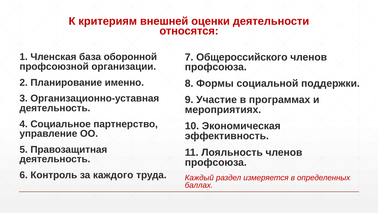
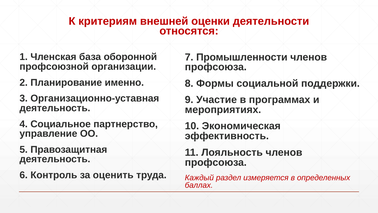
Общероссийского: Общероссийского -> Промышленности (242, 57)
каждого: каждого -> оценить (113, 175)
